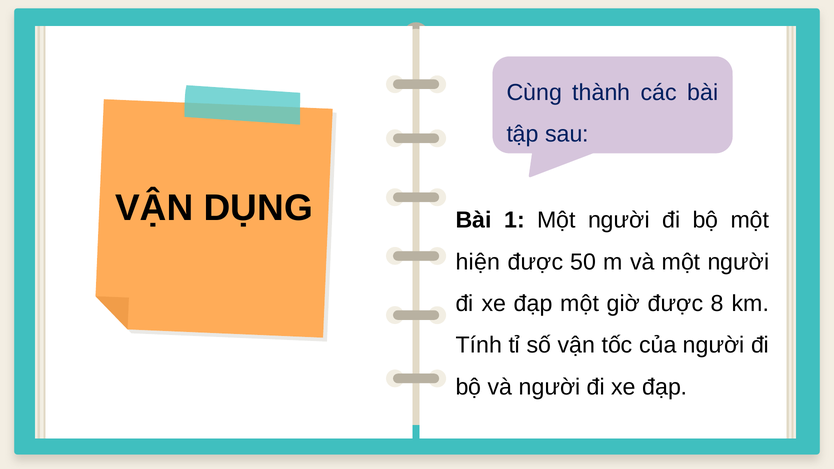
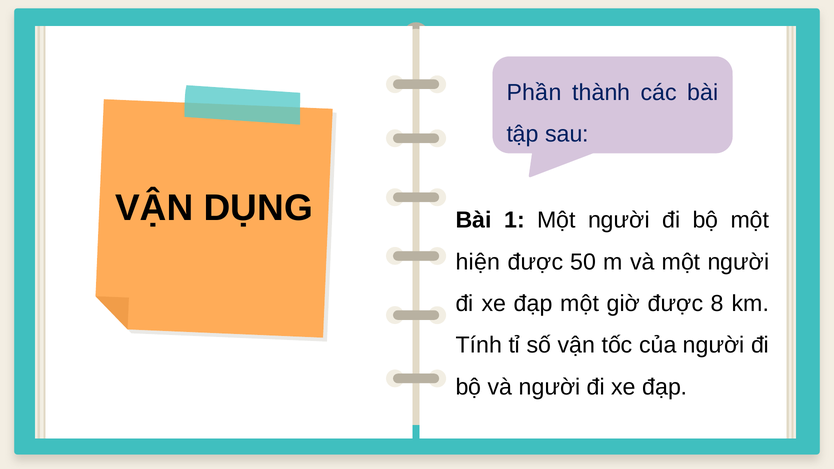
Cùng: Cùng -> Phần (534, 93)
